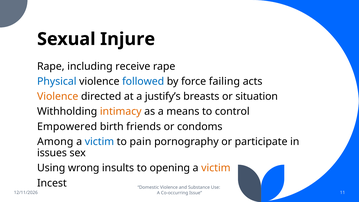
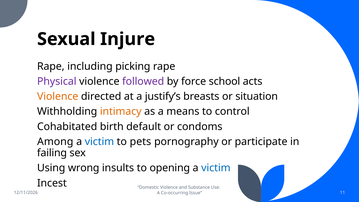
receive: receive -> picking (133, 66)
Physical colour: blue -> purple (57, 81)
followed colour: blue -> purple (143, 81)
failing: failing -> school (224, 81)
Empowered: Empowered -> Cohabitated (67, 127)
friends: friends -> default (144, 127)
pain: pain -> pets (140, 142)
issues: issues -> failing (52, 153)
victim colour: orange -> blue (216, 168)
